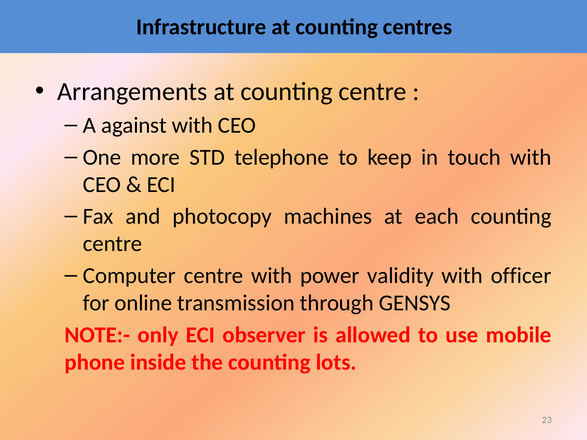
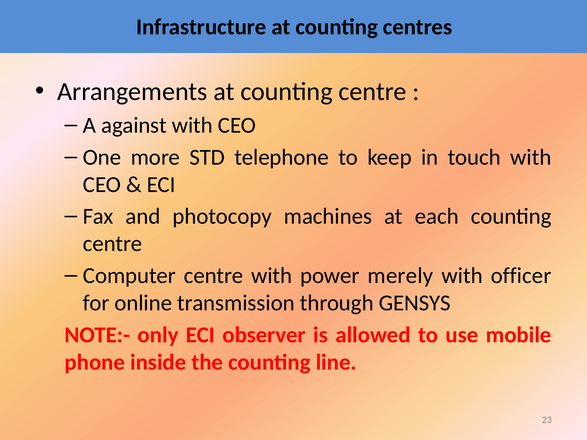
validity: validity -> merely (400, 276)
lots: lots -> line (336, 362)
